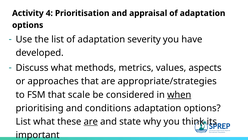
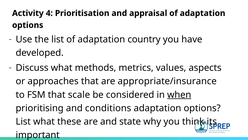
severity: severity -> country (144, 39)
appropriate/strategies: appropriate/strategies -> appropriate/insurance (167, 81)
are underline: present -> none (91, 121)
